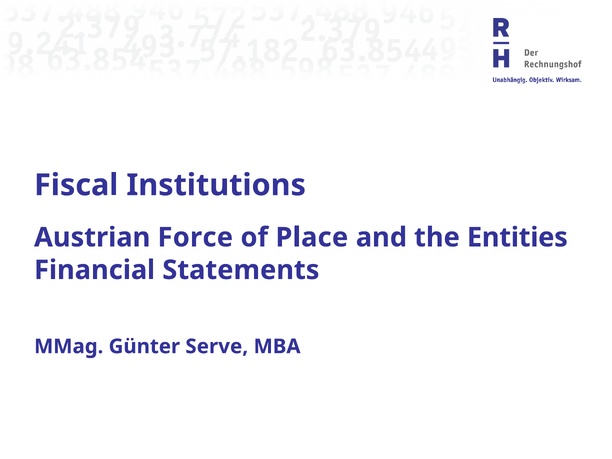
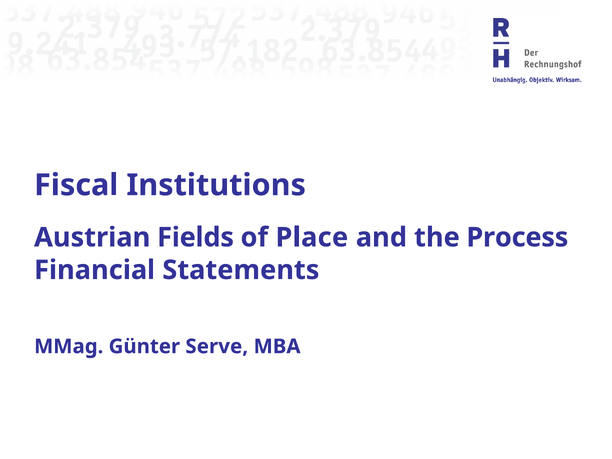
Force: Force -> Fields (196, 237)
Entities: Entities -> Process (517, 237)
